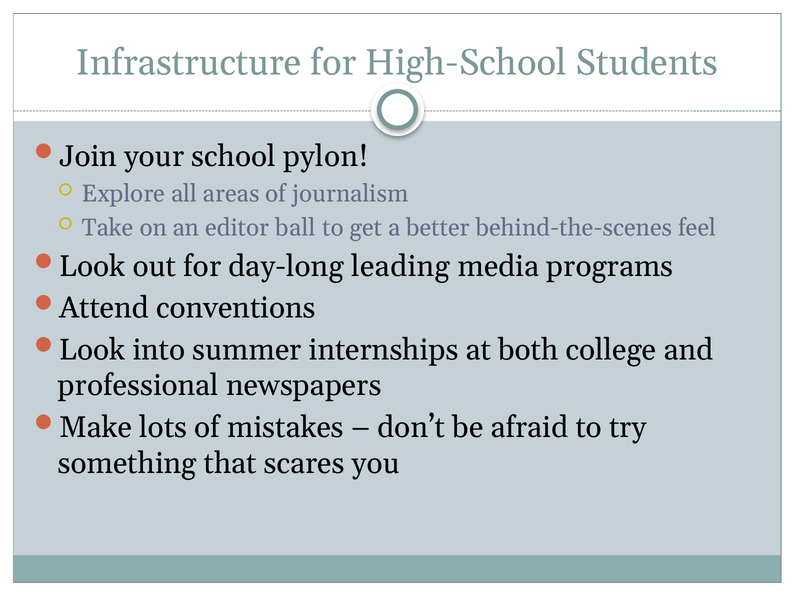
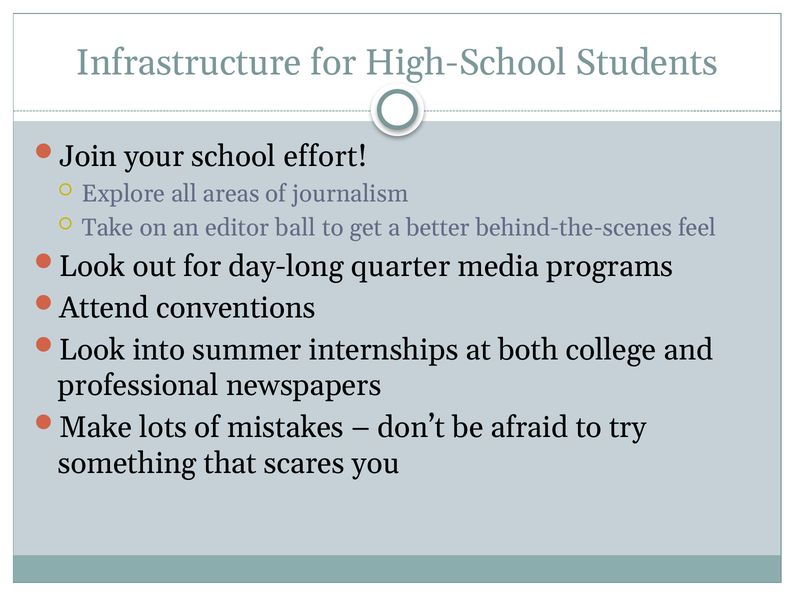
pylon: pylon -> effort (326, 157)
leading: leading -> quarter (401, 266)
